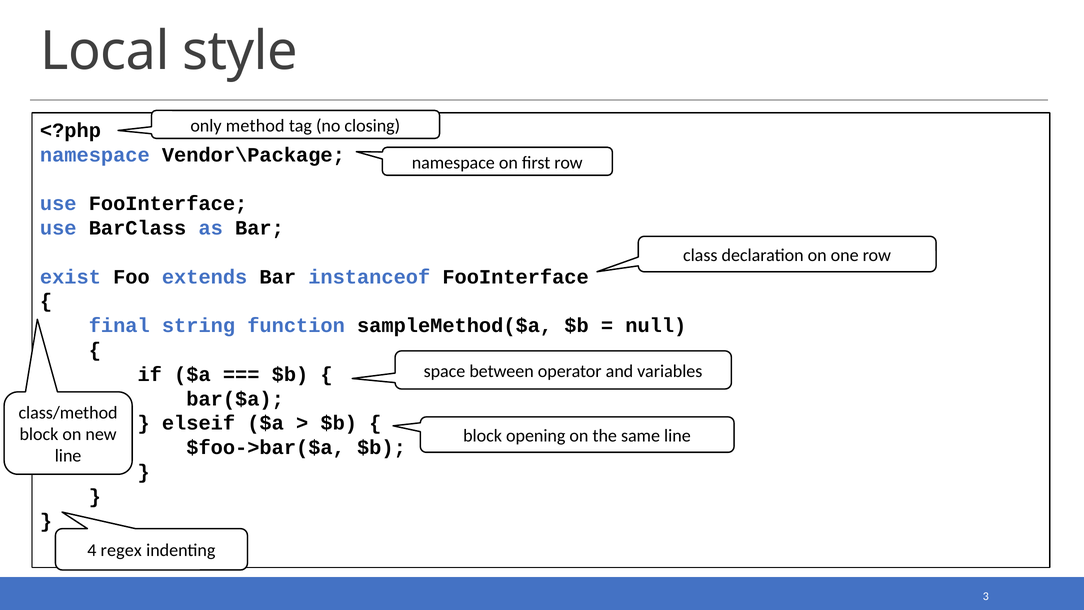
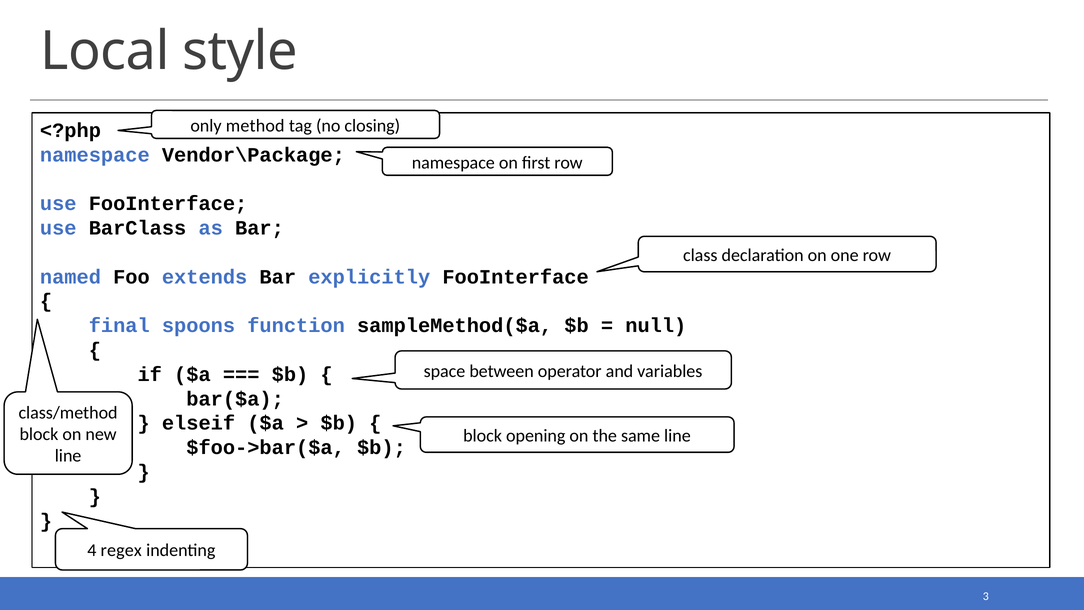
exist: exist -> named (70, 277)
instanceof: instanceof -> explicitly (369, 277)
string: string -> spoons (199, 325)
